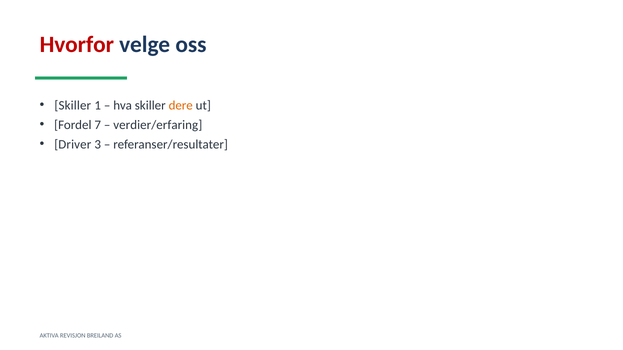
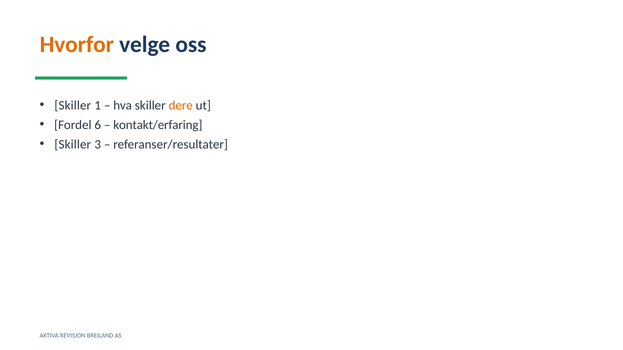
Hvorfor colour: red -> orange (77, 44)
7: 7 -> 6 (98, 125)
verdier/erfaring: verdier/erfaring -> kontakt/erfaring (158, 125)
Driver: Driver -> Skiller (73, 144)
